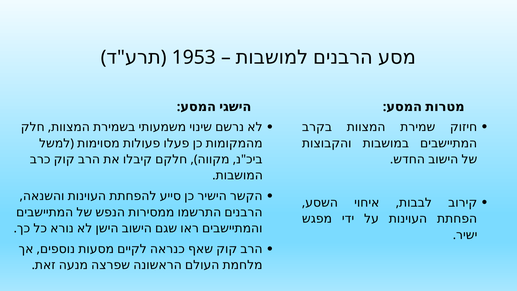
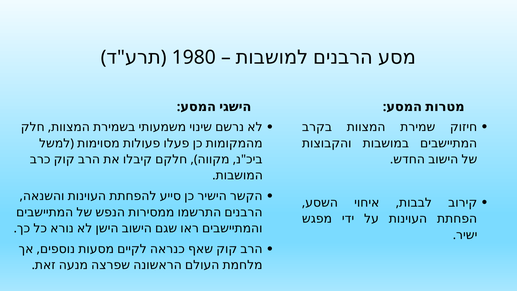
1953: 1953 -> 1980 (194, 57)
